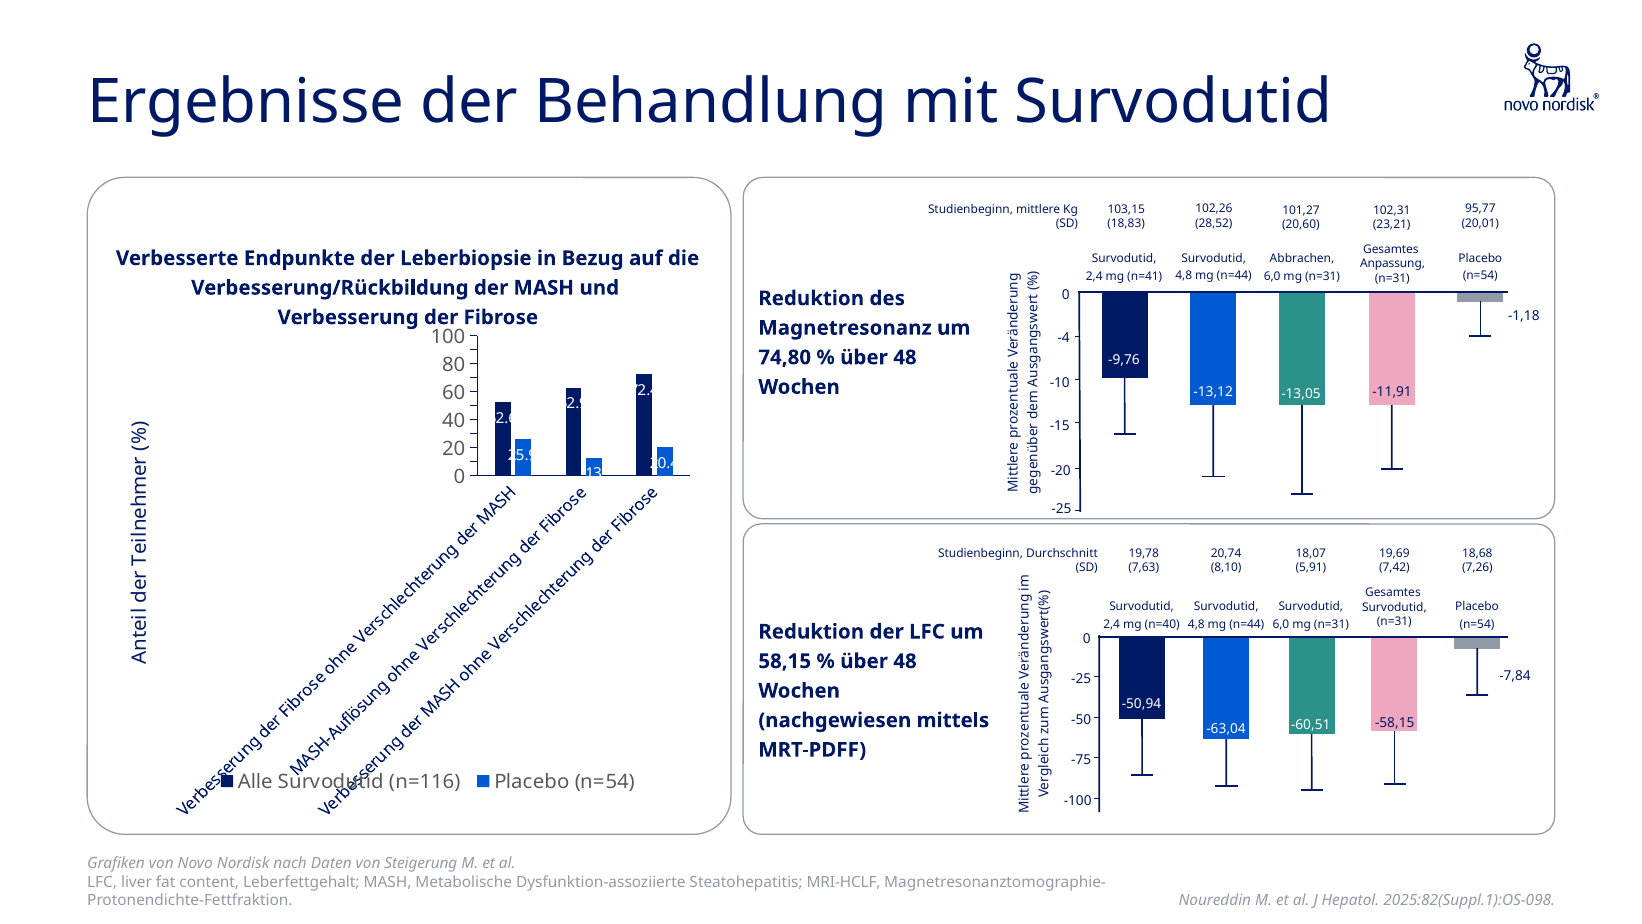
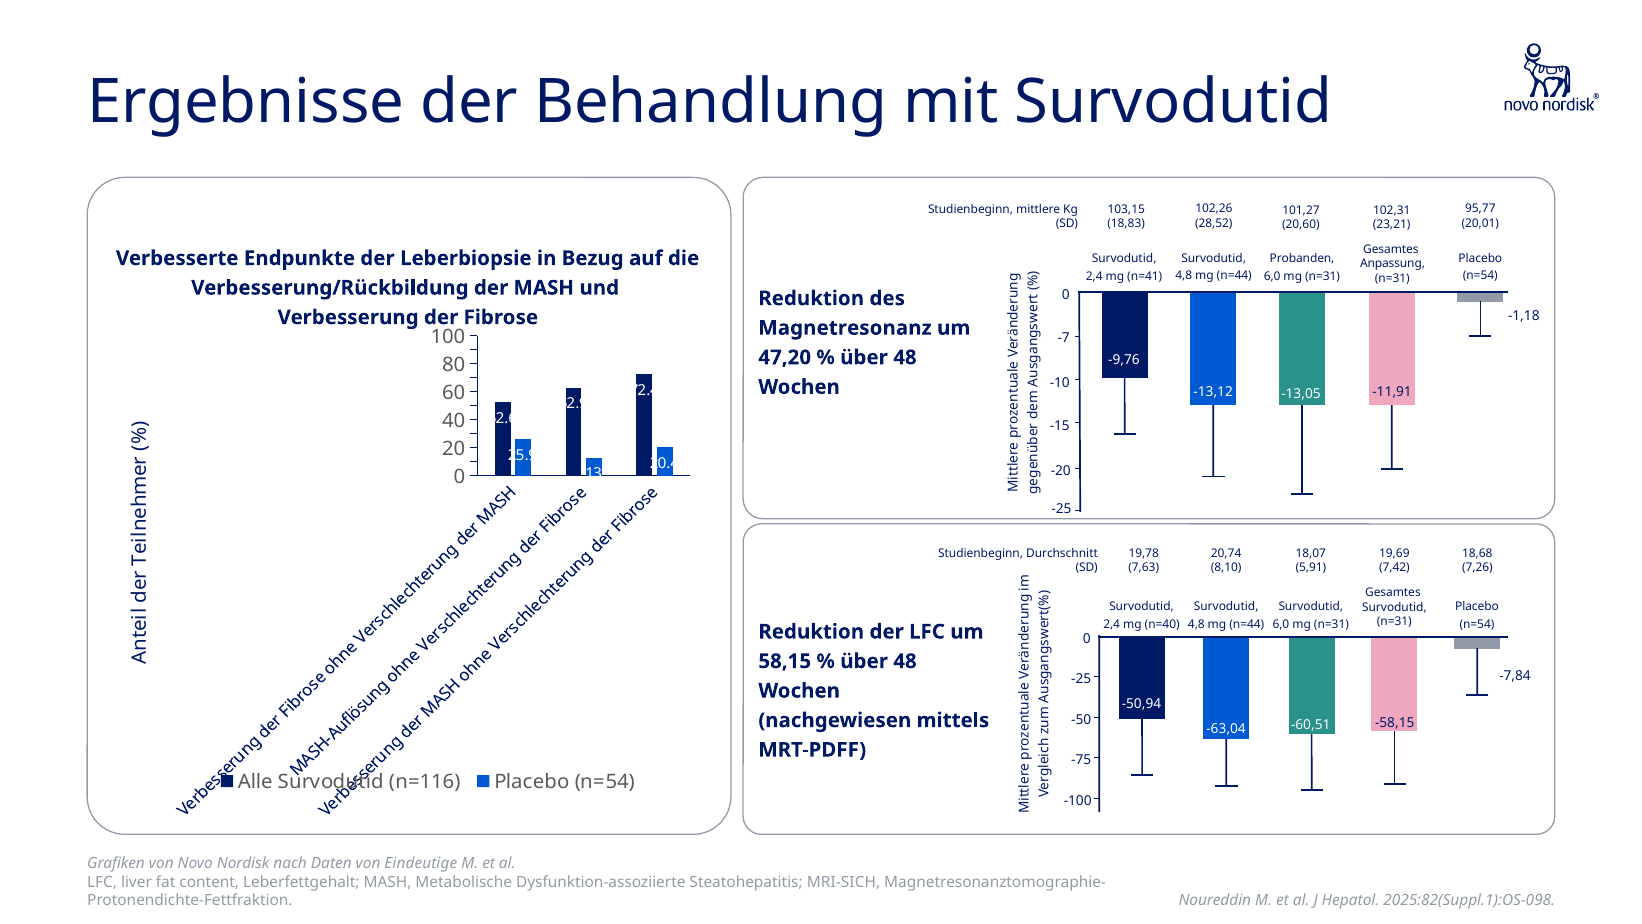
Abbrachen: Abbrachen -> Probanden (1302, 259)
-4: -4 -> -7 (1064, 338)
74,80: 74,80 -> 47,20 (785, 357)
Steigerung: Steigerung -> Eindeutige (421, 863)
MRI-HCLF: MRI-HCLF -> MRI-SICH (843, 882)
